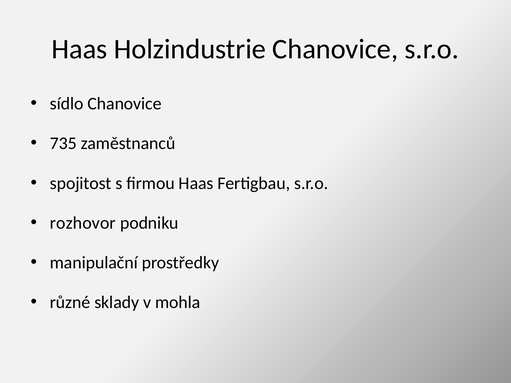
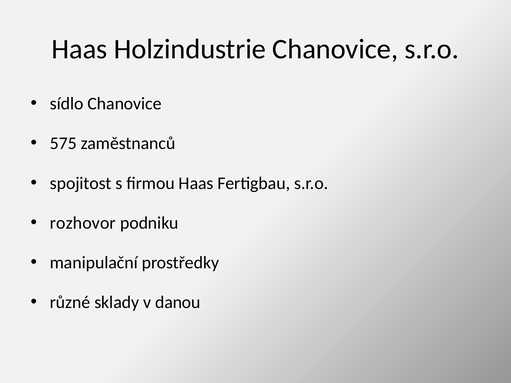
735: 735 -> 575 (63, 144)
mohla: mohla -> danou (178, 302)
